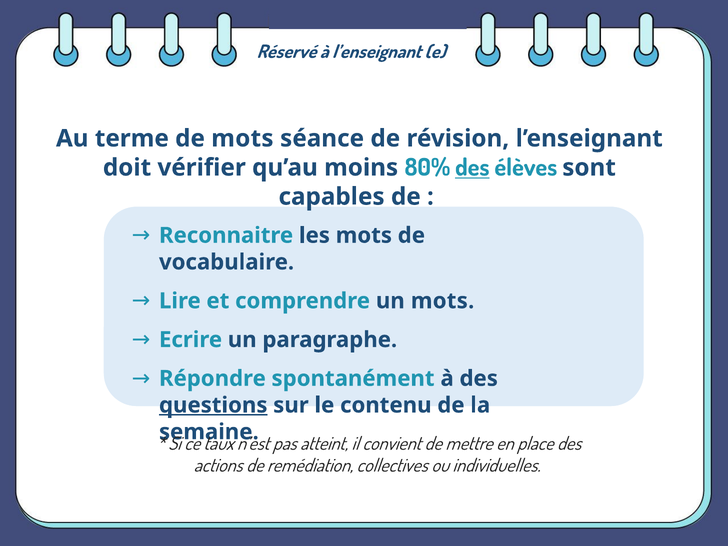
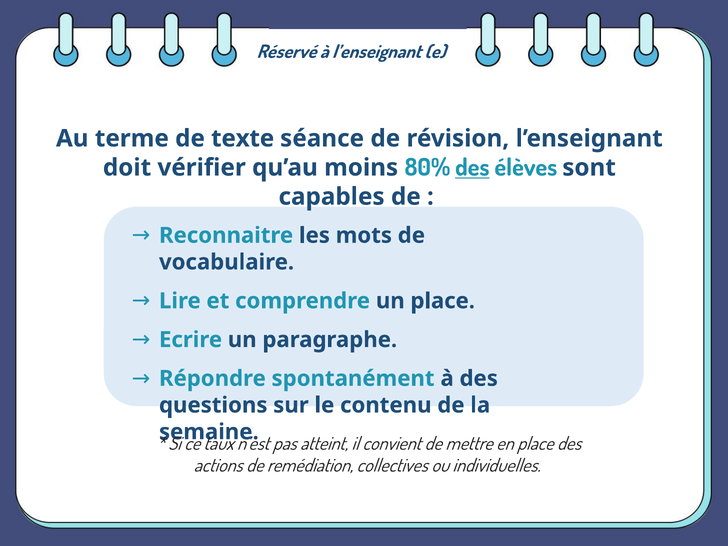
de mots: mots -> texte (243, 138)
un mots: mots -> place (443, 301)
questions underline: present -> none (213, 405)
